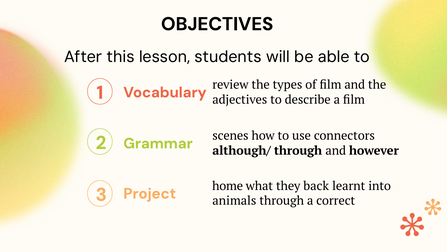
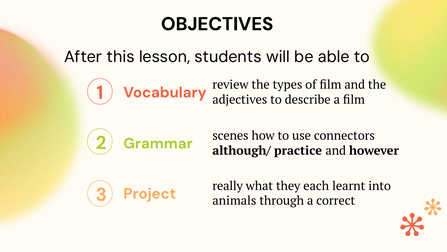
although/ through: through -> practice (298, 150)
home: home -> really (228, 186)
back: back -> each (316, 186)
